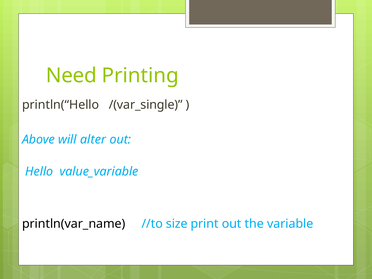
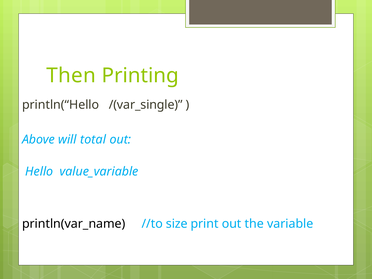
Need: Need -> Then (71, 75)
alter: alter -> total (93, 139)
